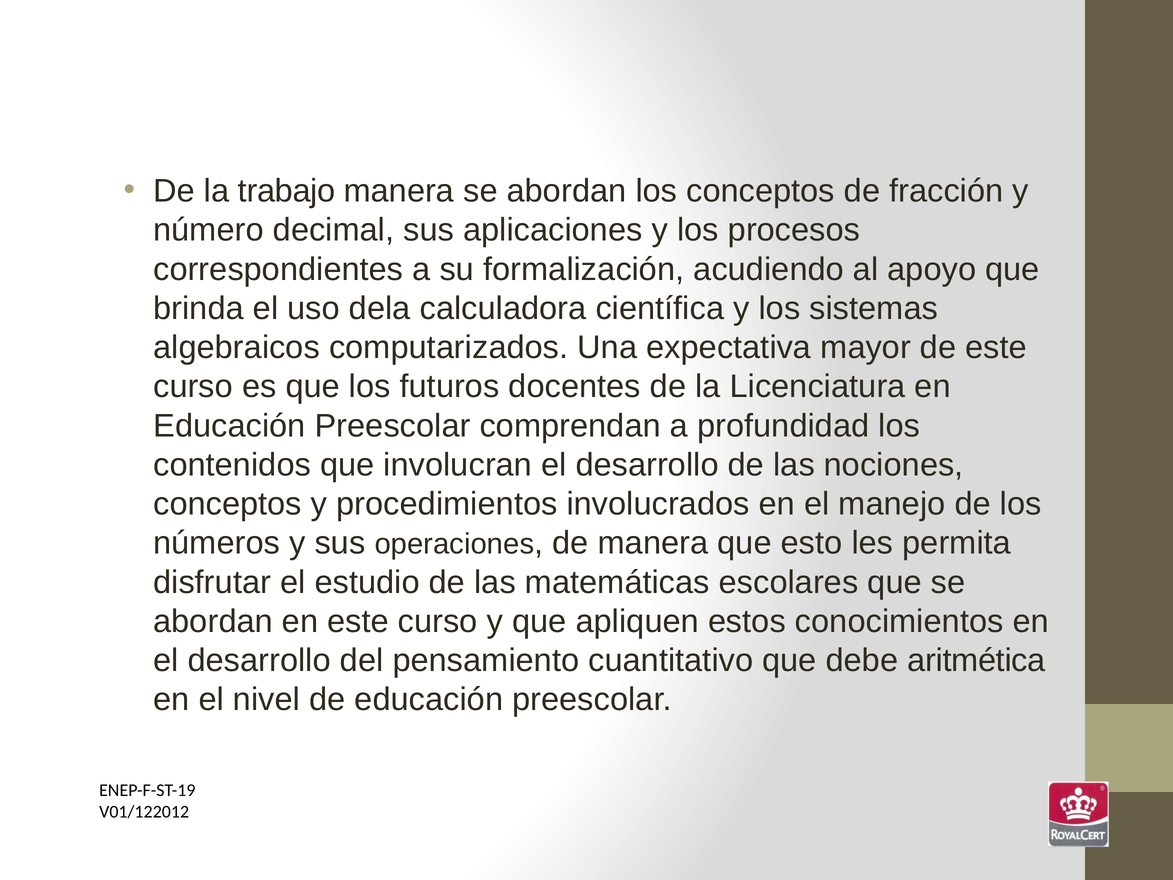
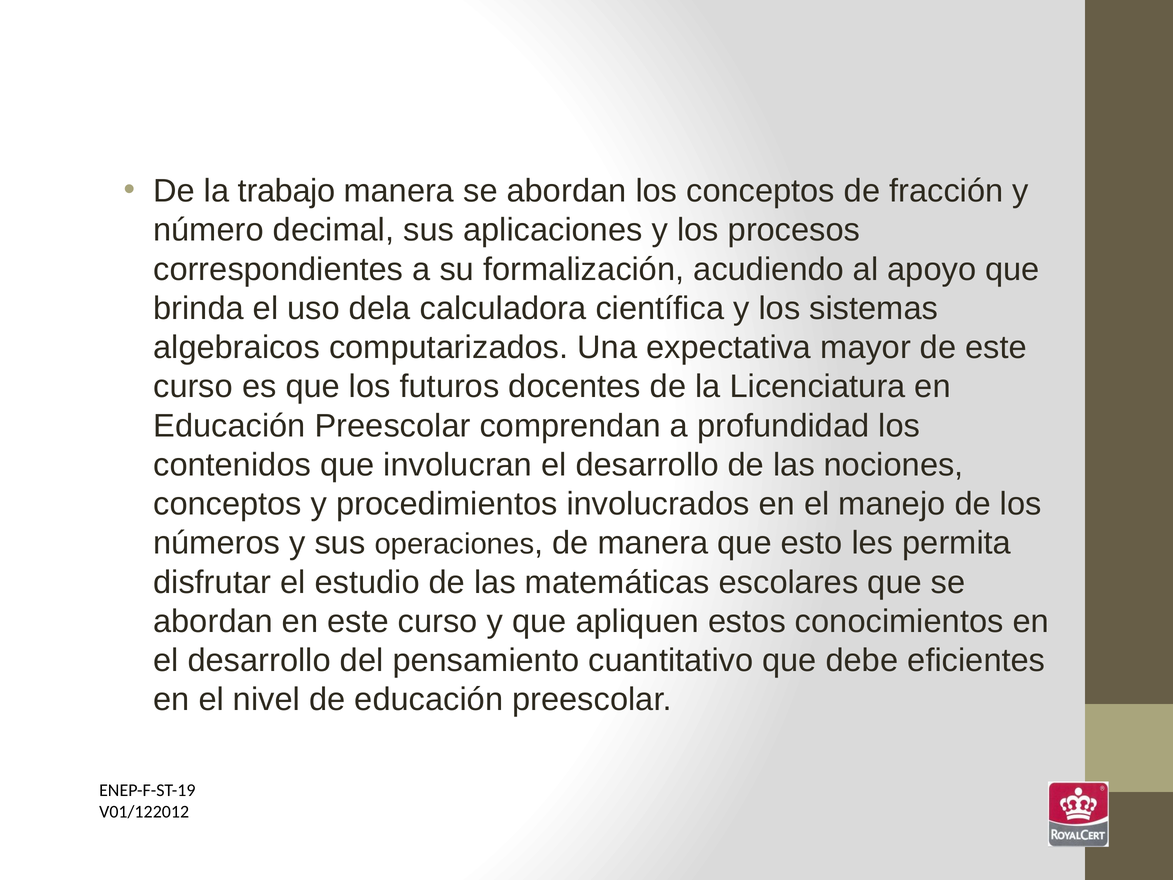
aritmética: aritmética -> eficientes (976, 660)
